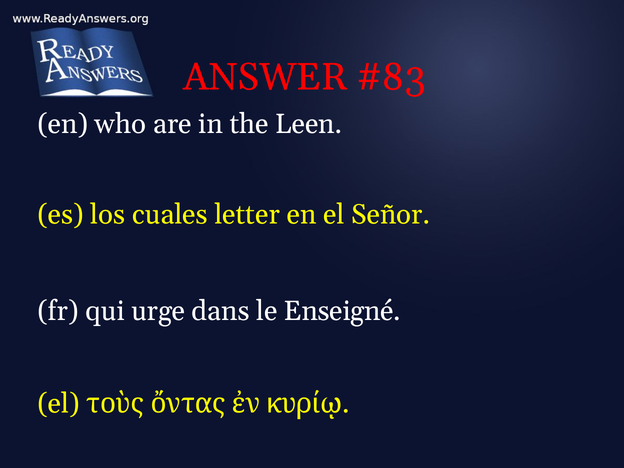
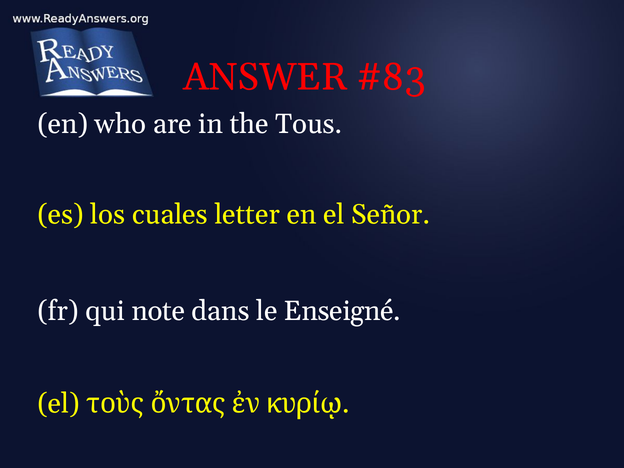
Leen: Leen -> Tous (309, 124)
urge: urge -> note (158, 311)
